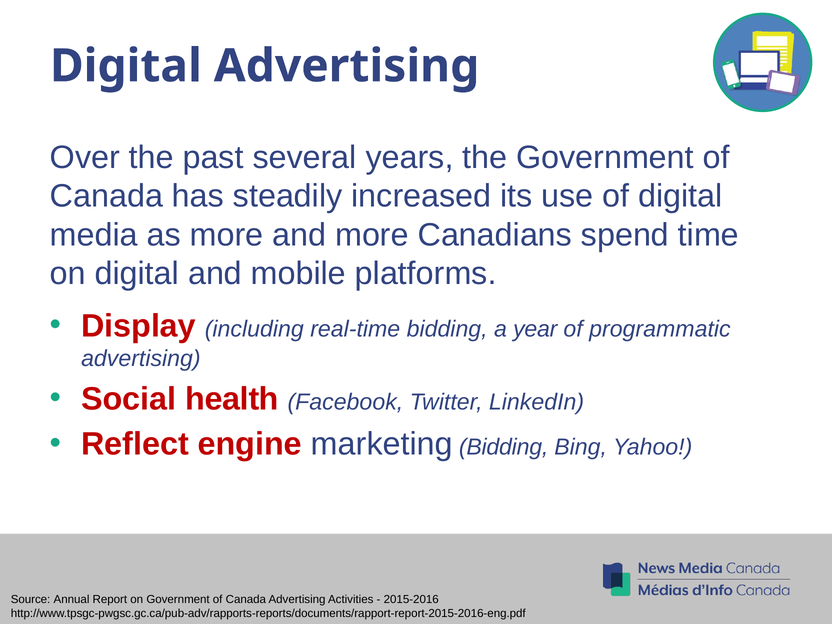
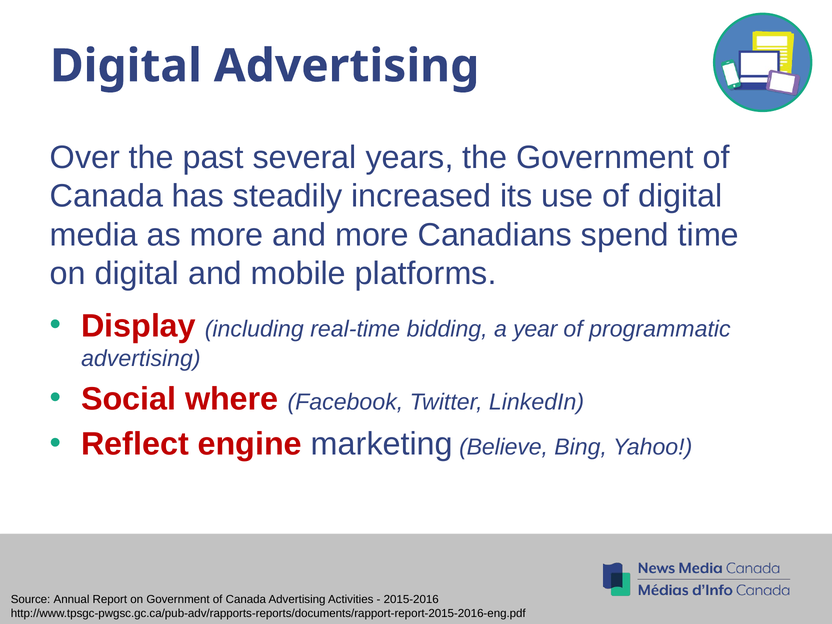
health: health -> where (232, 399)
marketing Bidding: Bidding -> Believe (504, 447)
